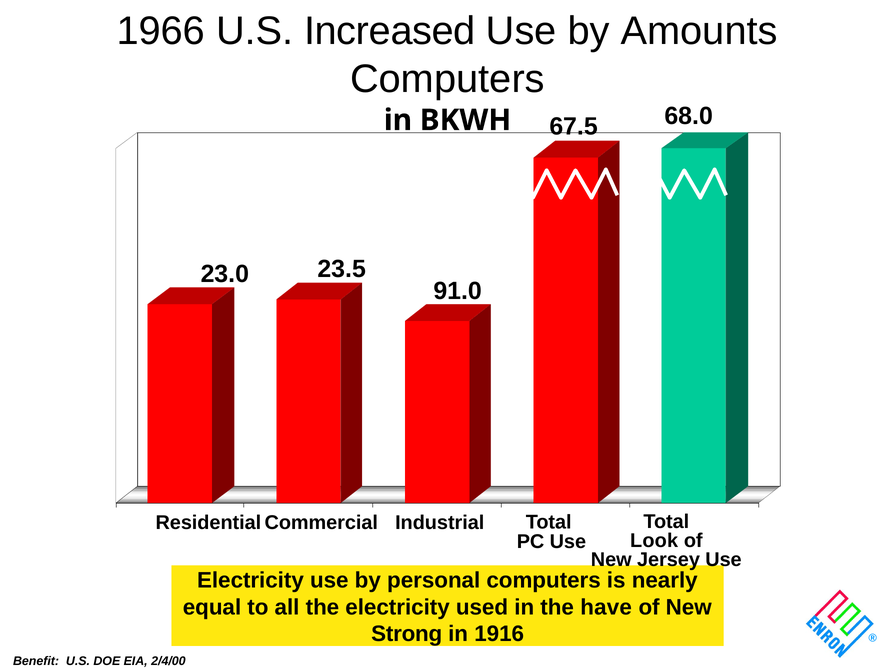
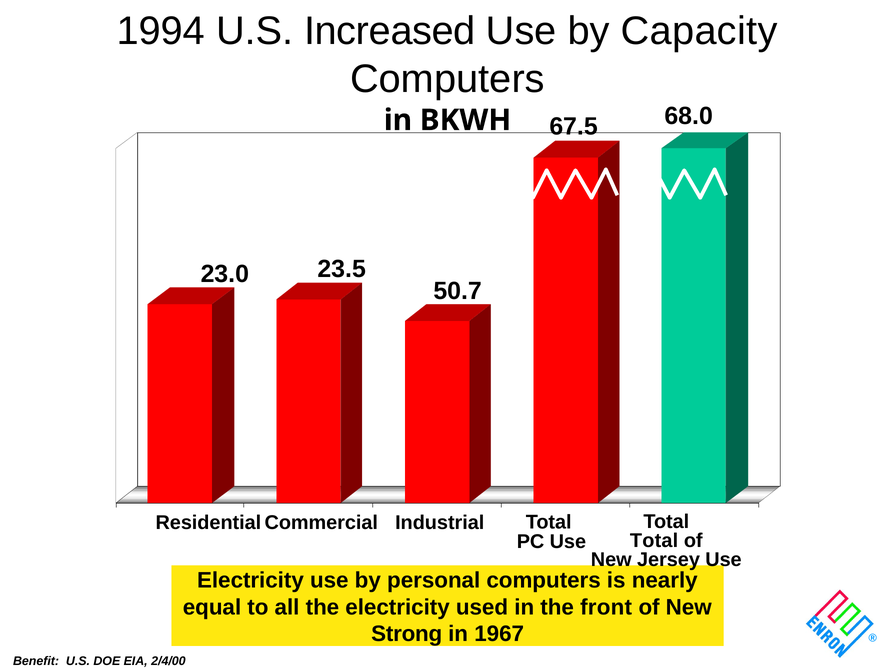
1966: 1966 -> 1994 (161, 31)
Amounts: Amounts -> Capacity (699, 31)
91.0: 91.0 -> 50.7 (458, 291)
Look: Look -> Total (654, 540)
have: have -> front (606, 606)
1916: 1916 -> 1967 (499, 633)
